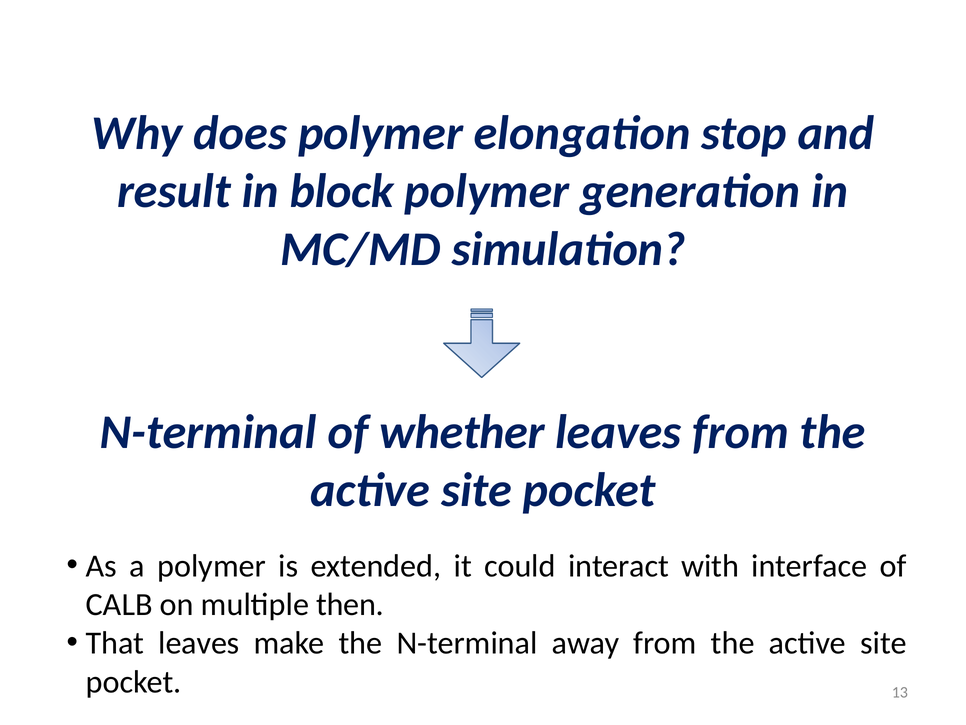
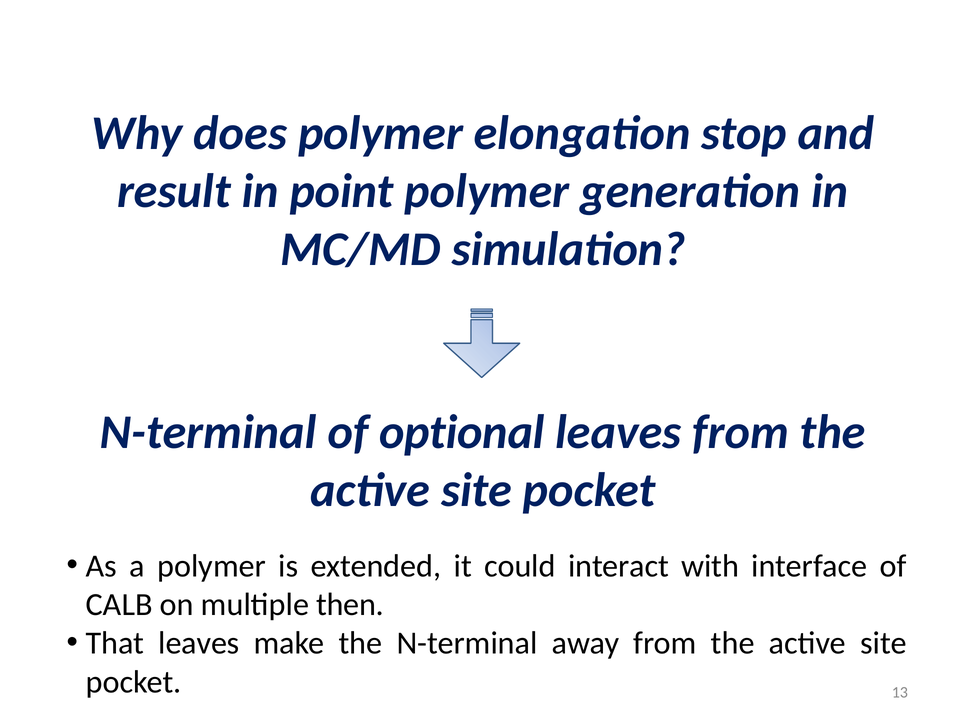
block: block -> point (342, 191)
whether: whether -> optional (462, 432)
